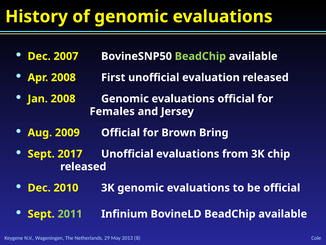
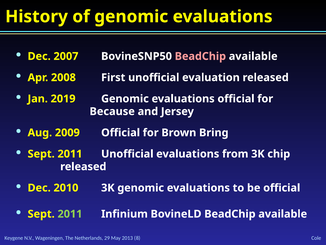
BeadChip colour: light green -> pink (200, 56)
Jan 2008: 2008 -> 2019 (63, 99)
Females: Females -> Because (112, 111)
2017: 2017 -> 2011 (70, 154)
